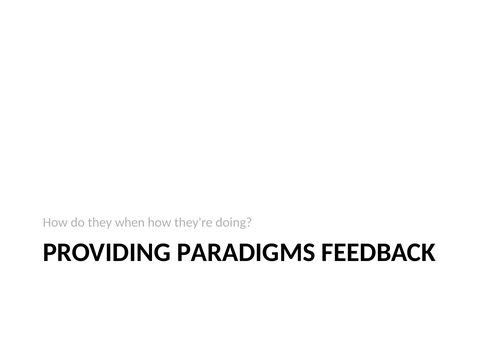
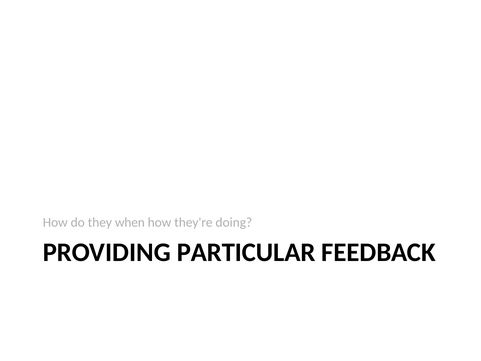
PARADIGMS: PARADIGMS -> PARTICULAR (246, 252)
